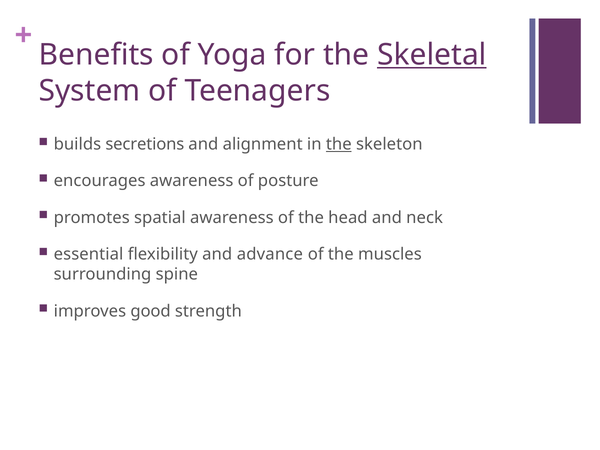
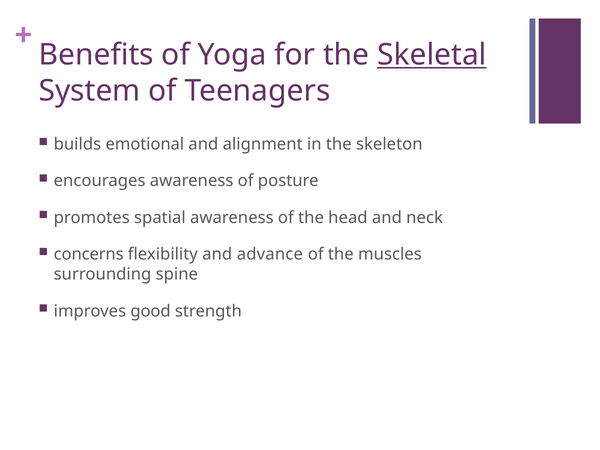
secretions: secretions -> emotional (145, 144)
the underline: present -> none (339, 144)
essential: essential -> concerns (89, 254)
